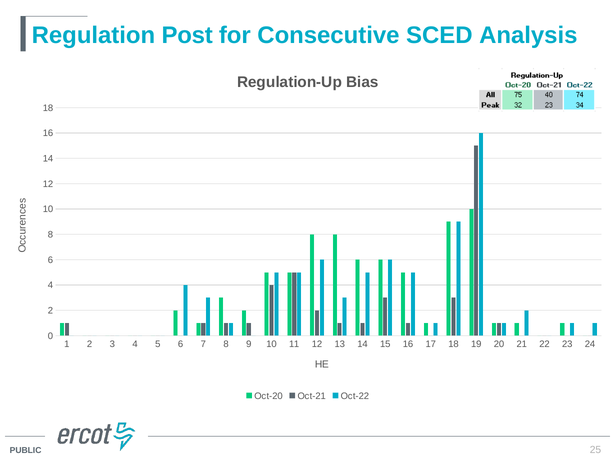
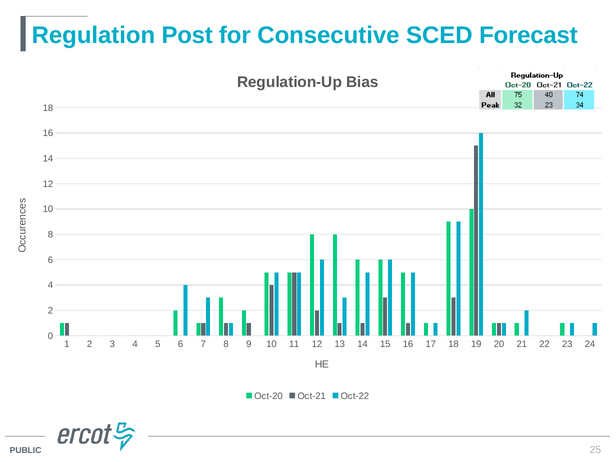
Analysis: Analysis -> Forecast (528, 36)
